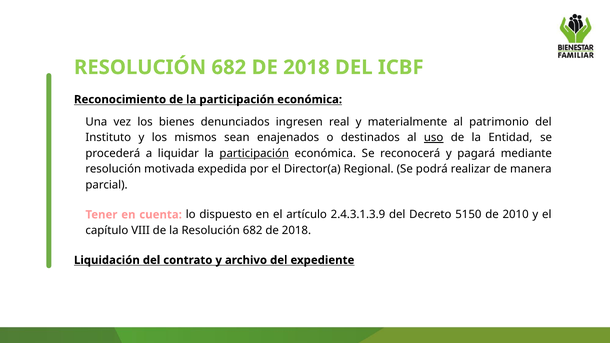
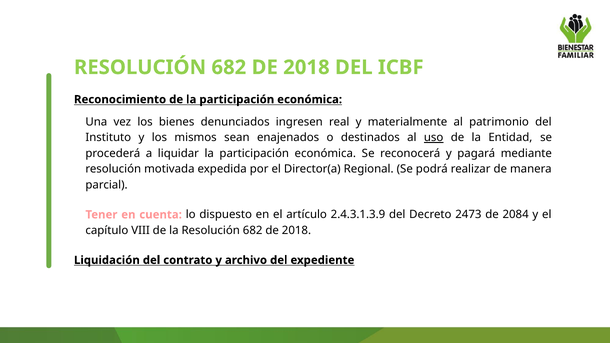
participación underline: present -> none (254, 153)
5150: 5150 -> 2473 (468, 215)
2010: 2010 -> 2084 (516, 215)
